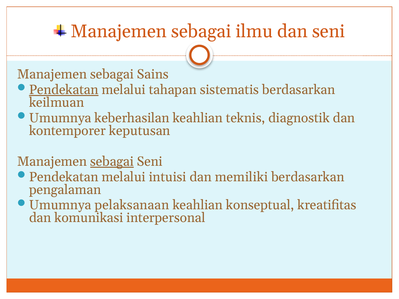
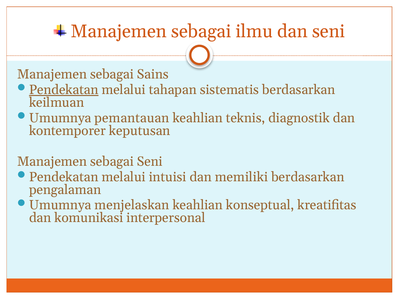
keberhasilan: keberhasilan -> pemantauan (132, 118)
sebagai underline: present -> none (112, 162)
pelaksanaan: pelaksanaan -> menjelaskan (132, 205)
